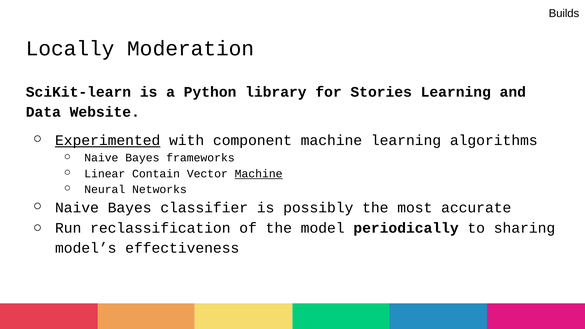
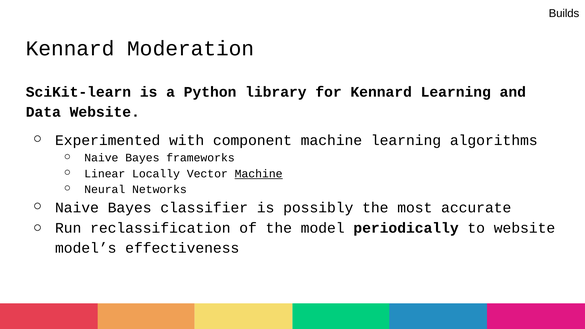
Locally: Locally -> Kennard (70, 48)
for Stories: Stories -> Kennard (381, 92)
Experimented underline: present -> none (108, 140)
Contain: Contain -> Locally (156, 174)
to sharing: sharing -> website (525, 228)
